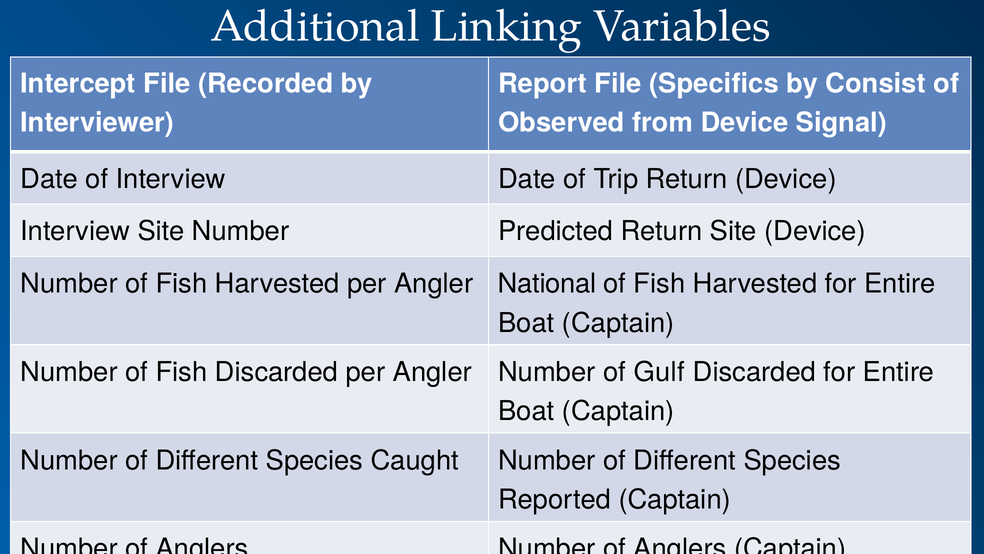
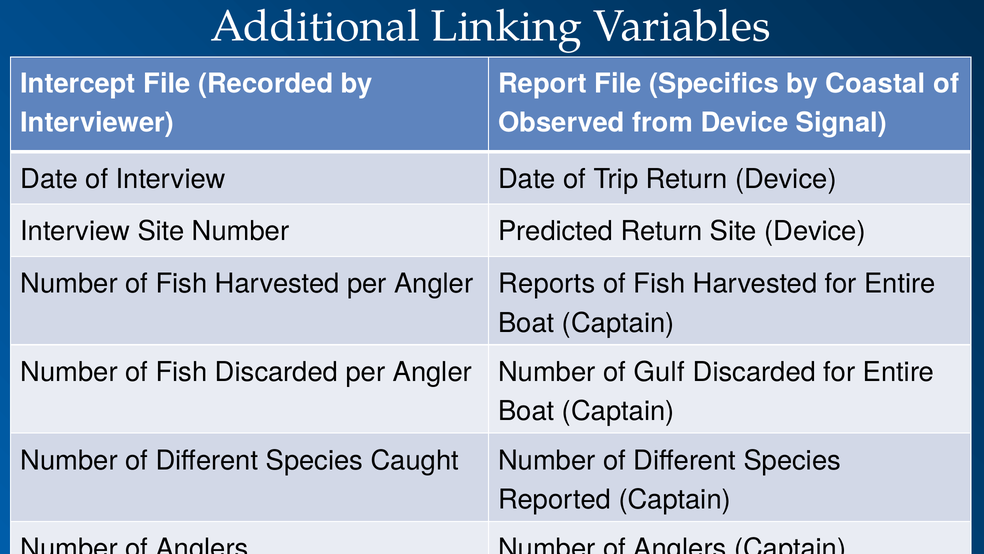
Consist: Consist -> Coastal (875, 84)
National: National -> Reports (547, 284)
